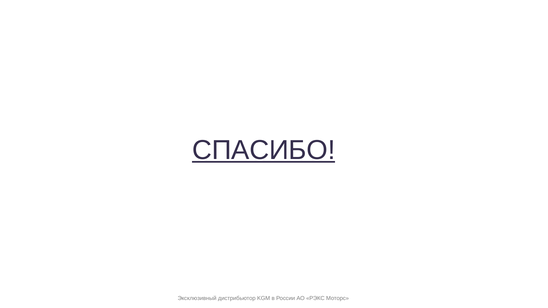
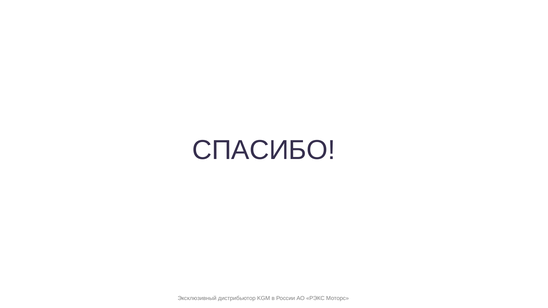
СПАСИБО underline: present -> none (264, 150)
